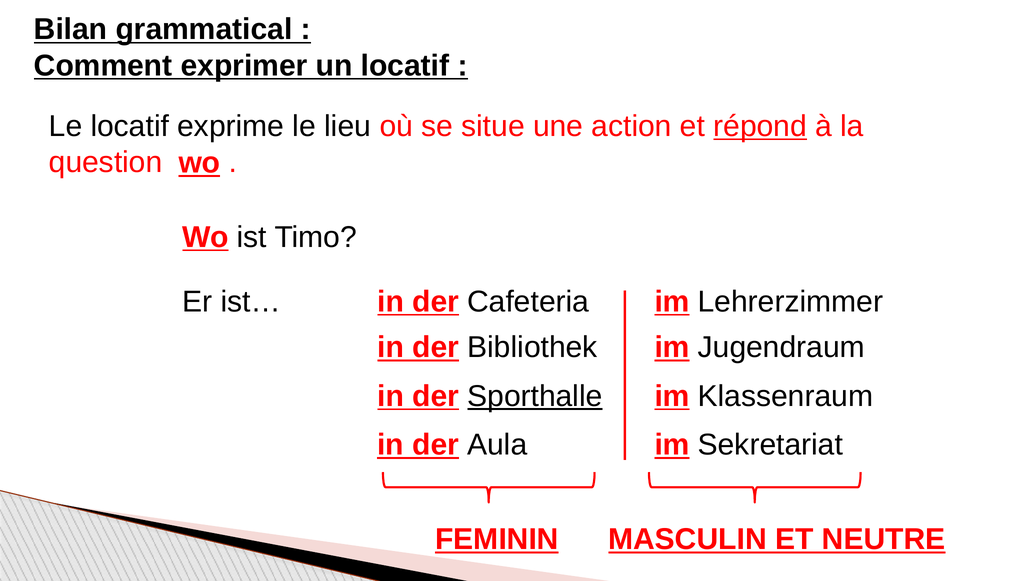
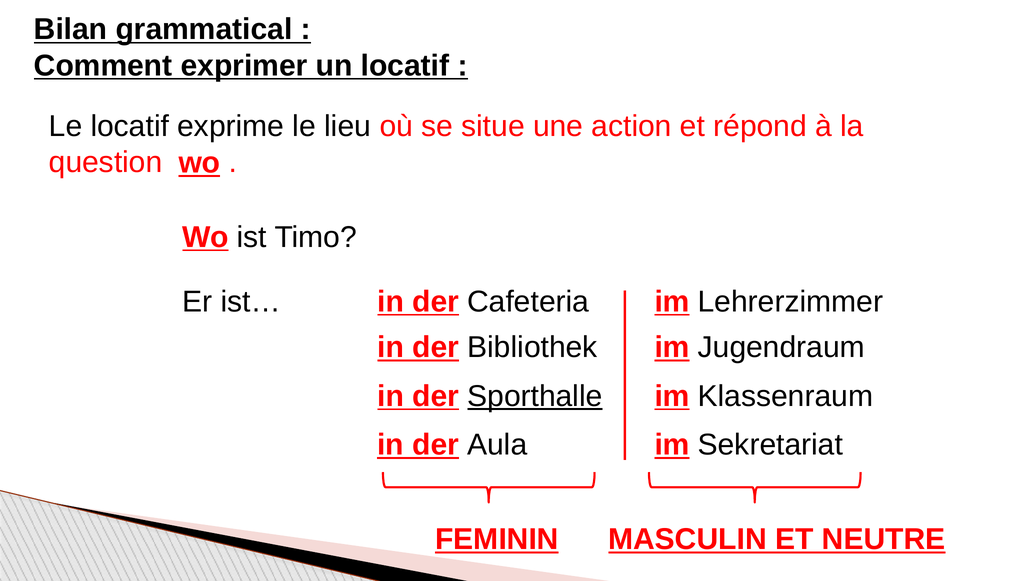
répond underline: present -> none (760, 126)
